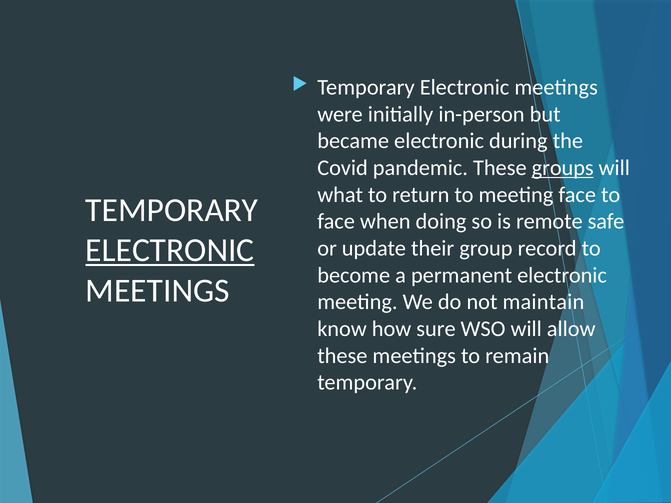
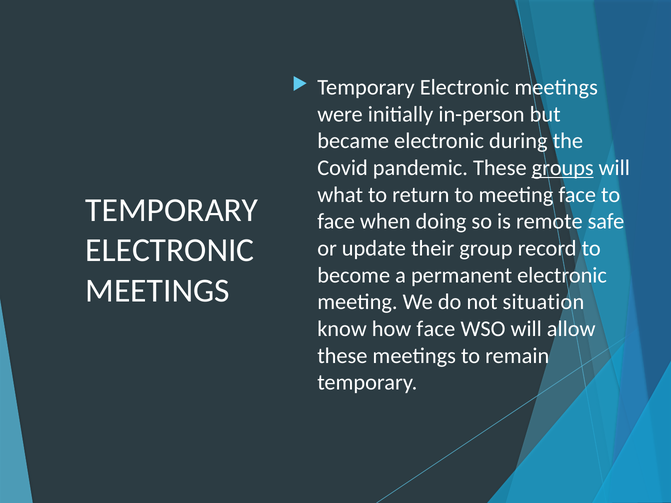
ELECTRONIC underline: present -> none (170, 251)
maintain: maintain -> situation (543, 302)
how sure: sure -> face (436, 329)
